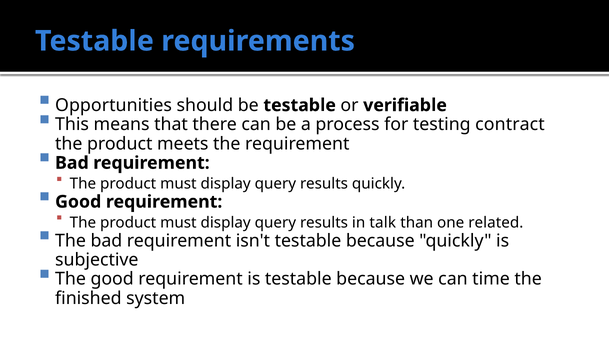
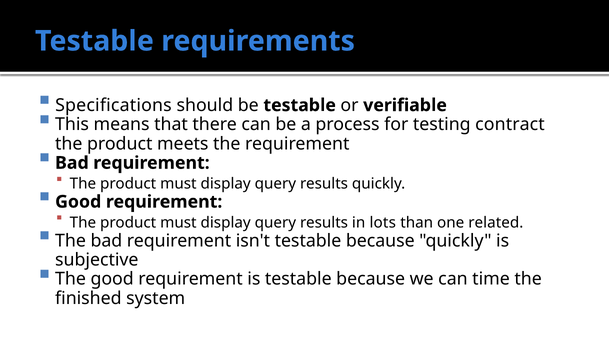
Opportunities: Opportunities -> Specifications (113, 105)
talk: talk -> lots (383, 222)
